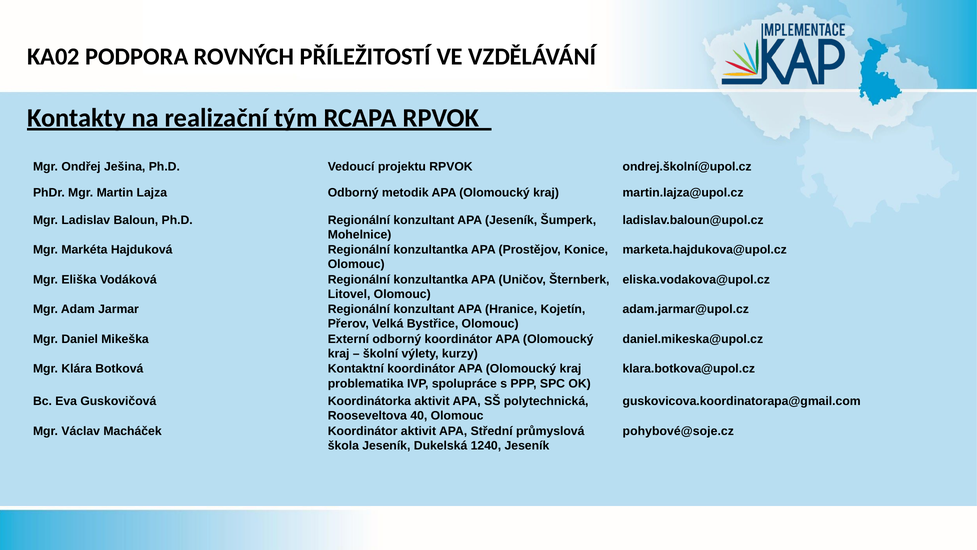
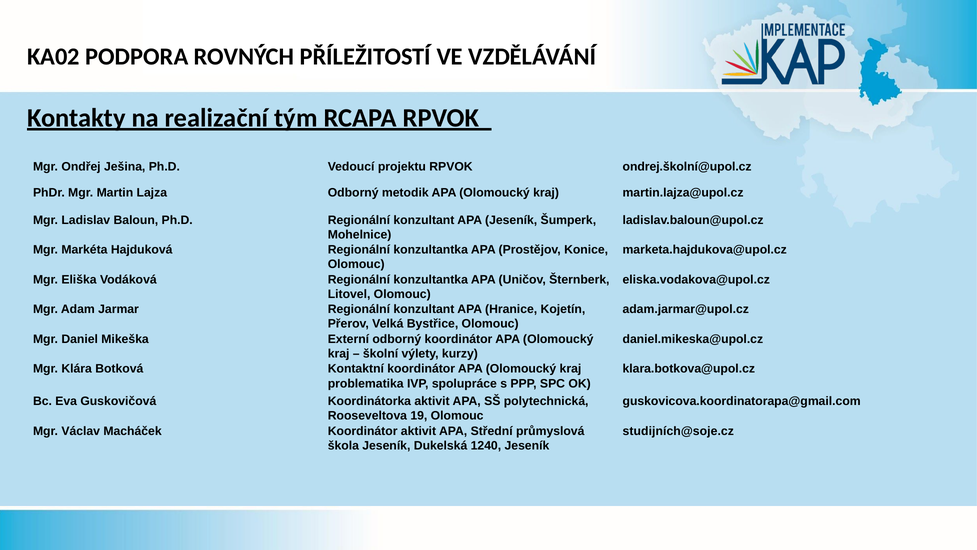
40: 40 -> 19 (419, 416)
pohybové@soje.cz: pohybové@soje.cz -> studijních@soje.cz (678, 431)
